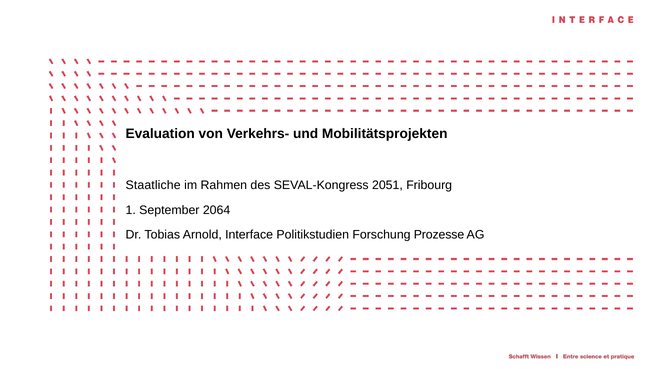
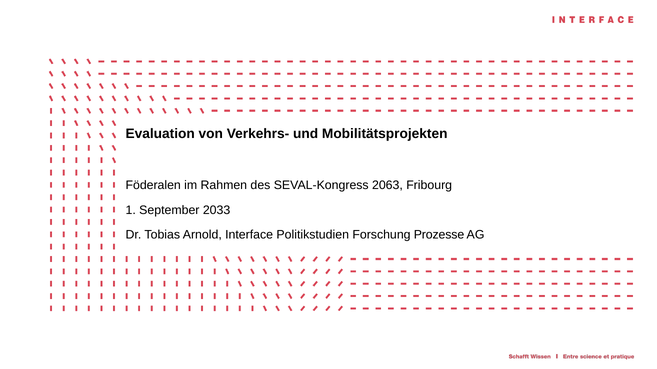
Staatliche: Staatliche -> Föderalen (153, 186)
2051: 2051 -> 2063 (387, 186)
2064: 2064 -> 2033 (217, 210)
